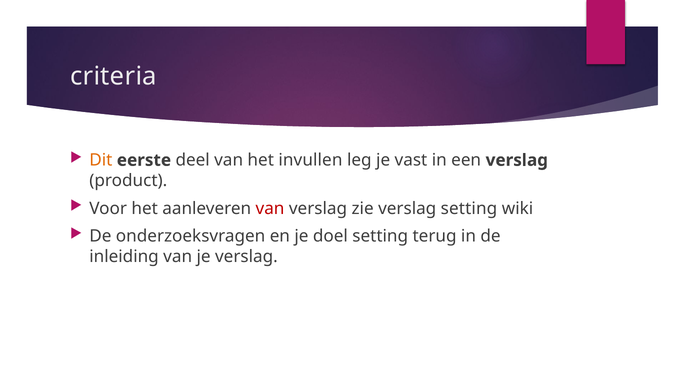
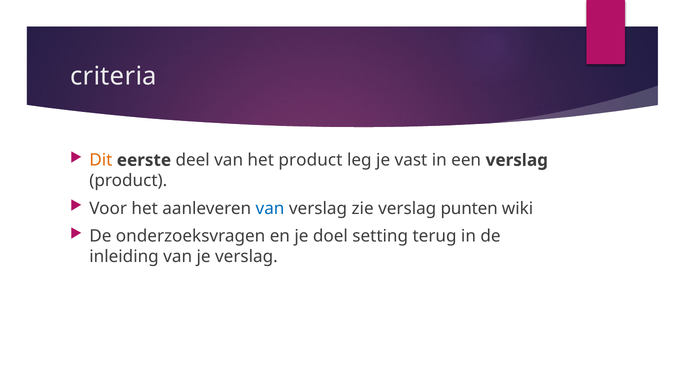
het invullen: invullen -> product (310, 160)
van colour: red -> blue (270, 209)
verslag setting: setting -> punten (469, 209)
